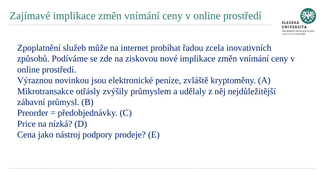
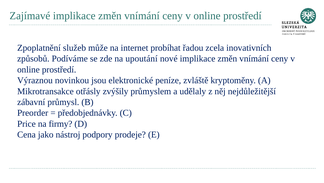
ziskovou: ziskovou -> upoutání (142, 59)
nízká: nízká -> firmy (61, 123)
